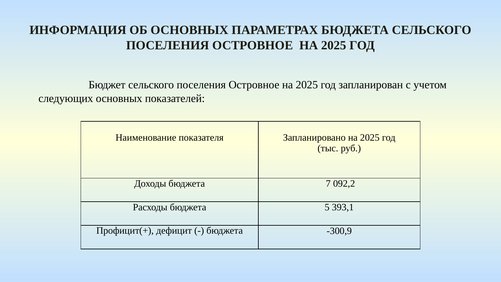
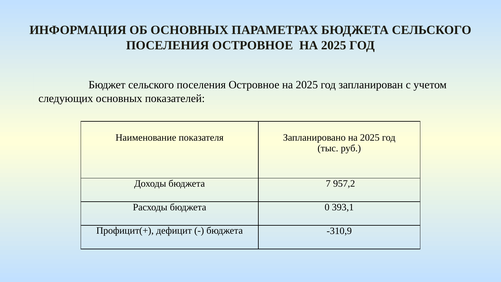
092,2: 092,2 -> 957,2 (344, 184)
5: 5 -> 0 (327, 207)
-300,9: -300,9 -> -310,9 (339, 231)
